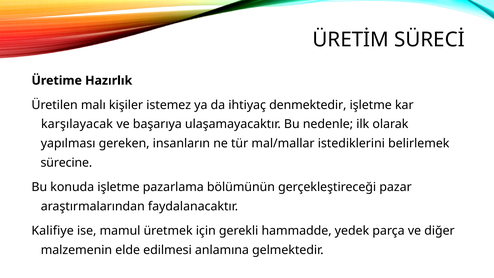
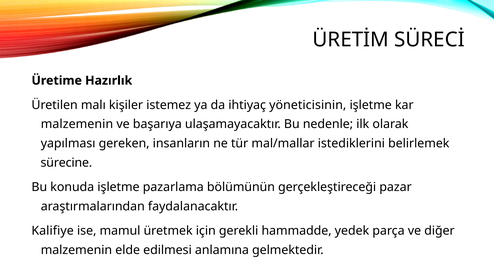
denmektedir: denmektedir -> yöneticisinin (308, 105)
karşılayacak: karşılayacak -> malzemenin (77, 124)
